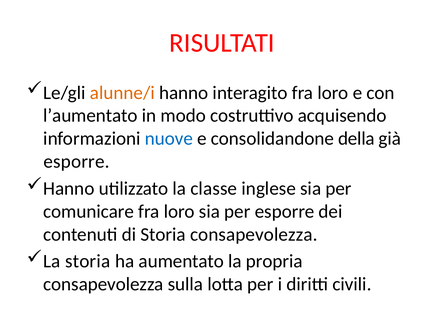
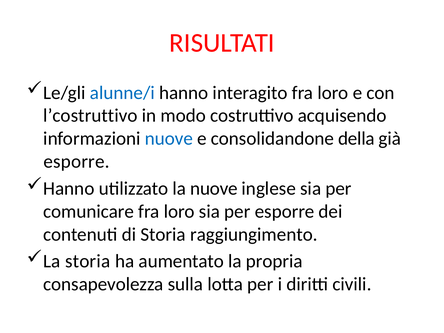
alunne/i colour: orange -> blue (122, 93)
l’aumentato: l’aumentato -> l’costruttivo (90, 116)
la classe: classe -> nuove (214, 188)
Storia consapevolezza: consapevolezza -> raggiungimento (254, 234)
